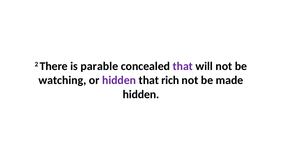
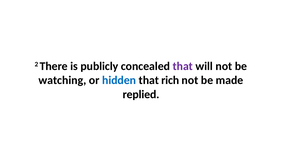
parable: parable -> publicly (99, 66)
hidden colour: purple -> blue (119, 80)
hidden: hidden -> replied (141, 94)
